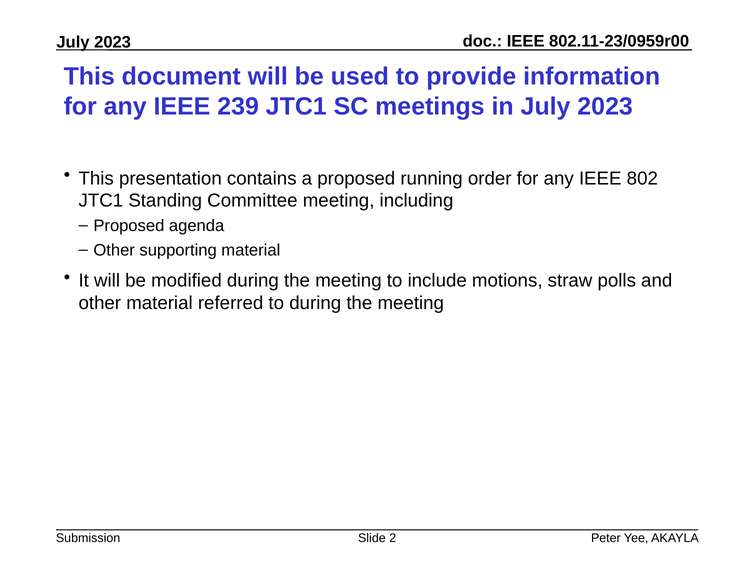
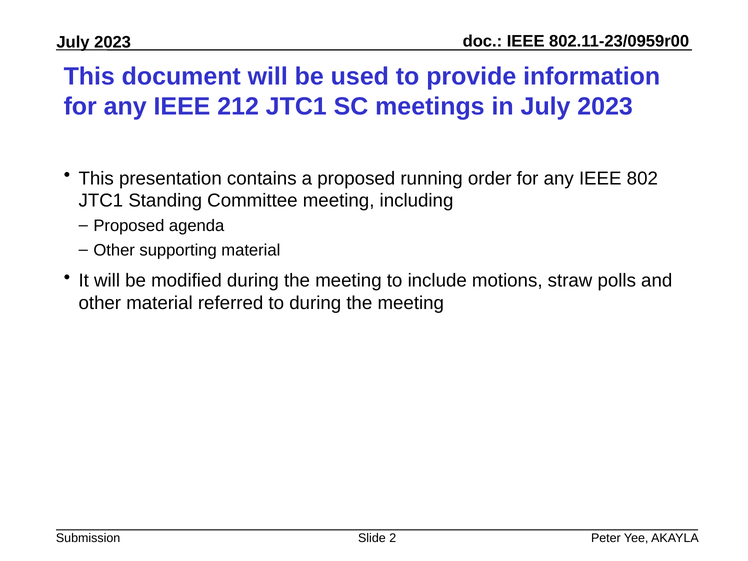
239: 239 -> 212 (238, 107)
